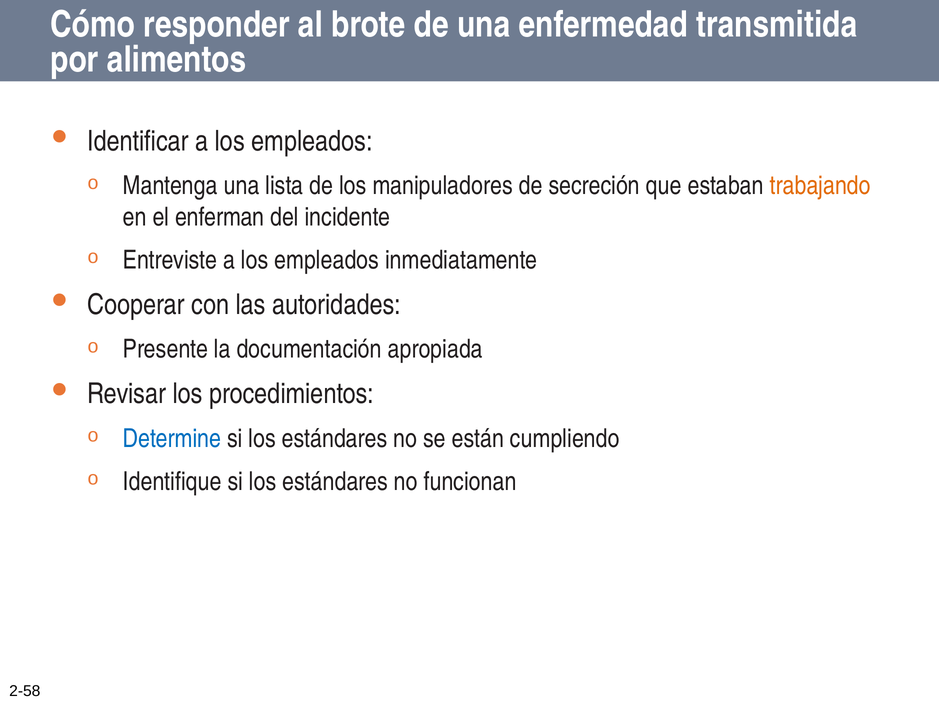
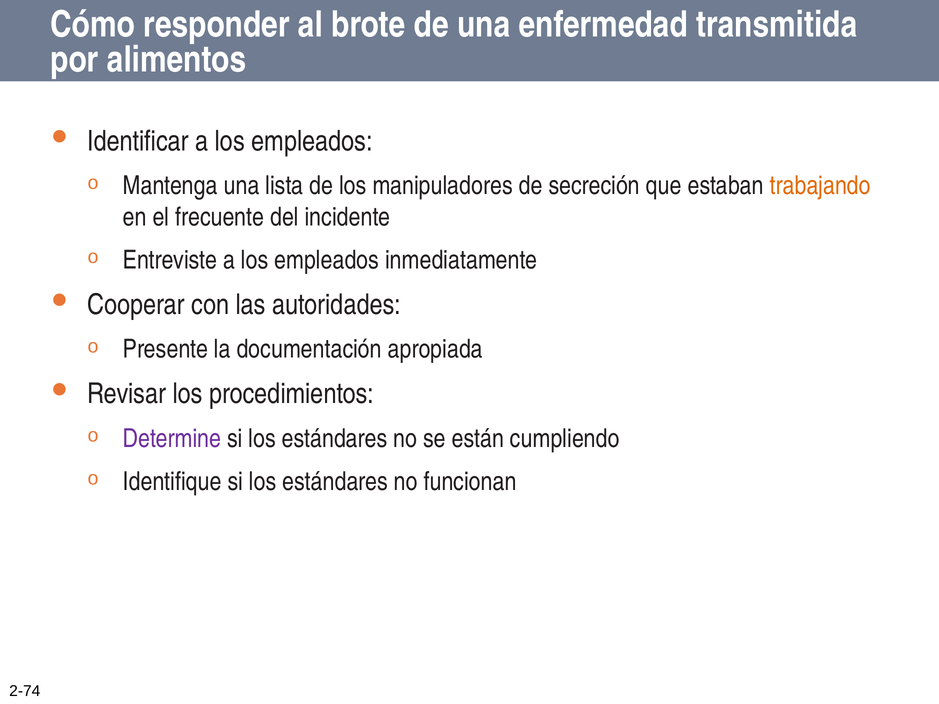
enferman: enferman -> frecuente (220, 217)
Determine colour: blue -> purple (172, 439)
2-58: 2-58 -> 2-74 (25, 691)
